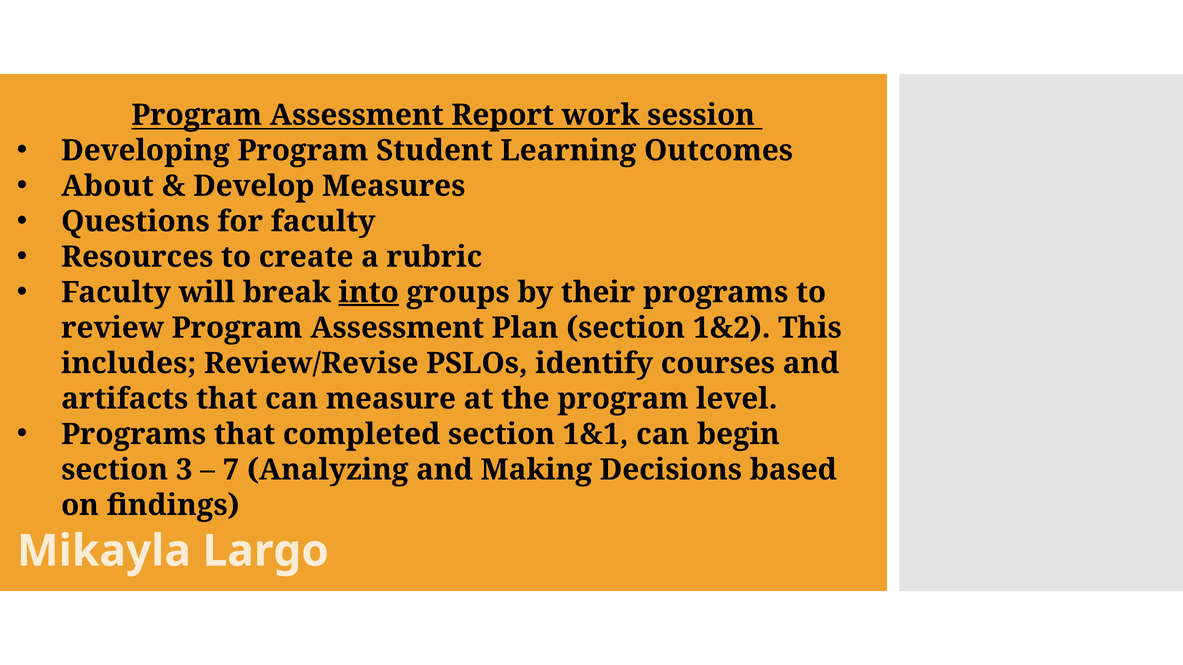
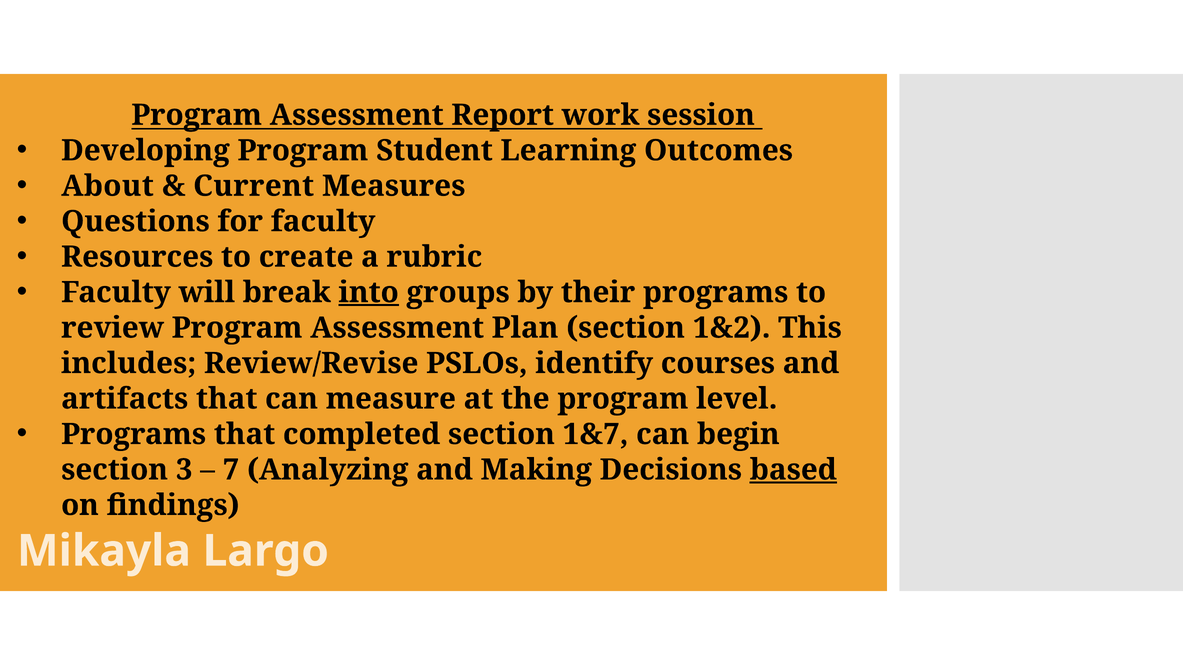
Develop: Develop -> Current (254, 186)
1&1: 1&1 -> 1&7 (596, 435)
based underline: none -> present (793, 470)
